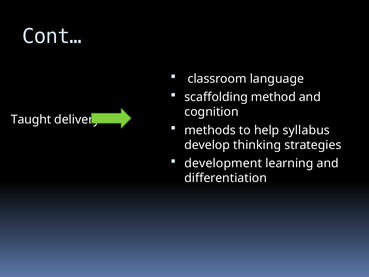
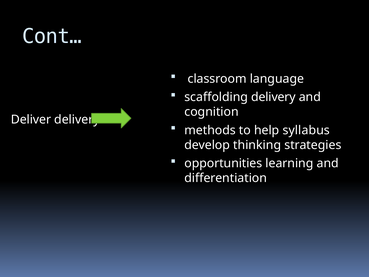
scaffolding method: method -> delivery (273, 97)
Taught: Taught -> Deliver (31, 119)
development: development -> opportunities (223, 163)
